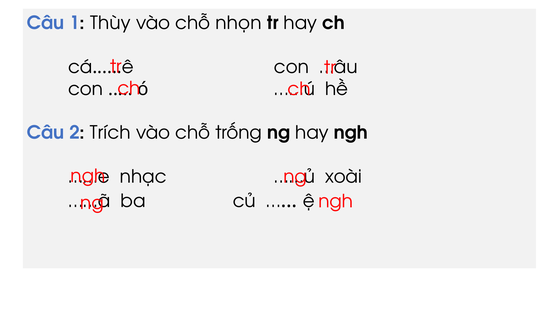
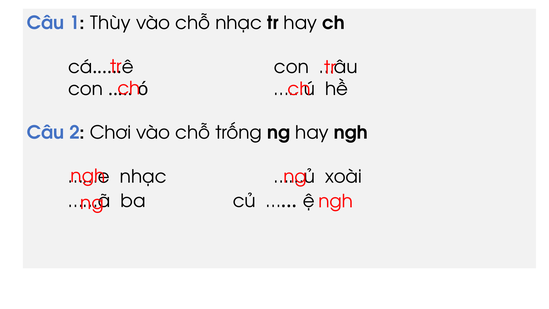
chỗ nhọn: nhọn -> nhạc (239, 23)
Trích: Trích -> Chơi (110, 133)
